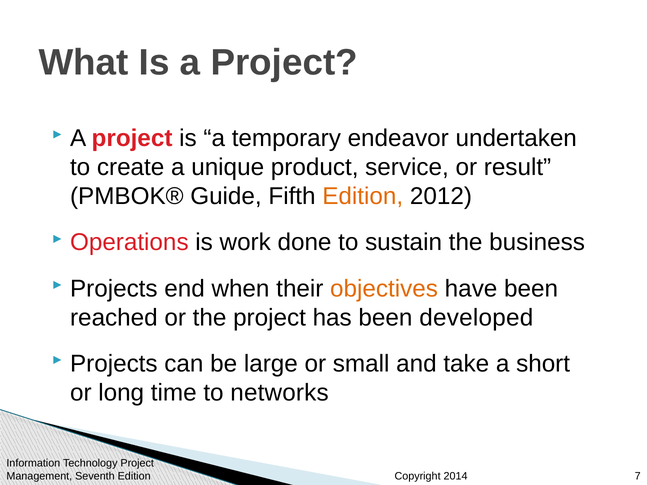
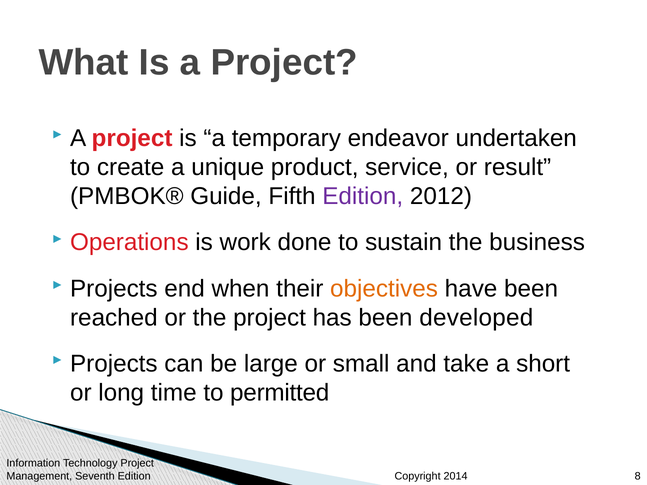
Edition colour: orange -> purple (363, 196)
networks: networks -> permitted (280, 393)
7: 7 -> 8 (638, 476)
